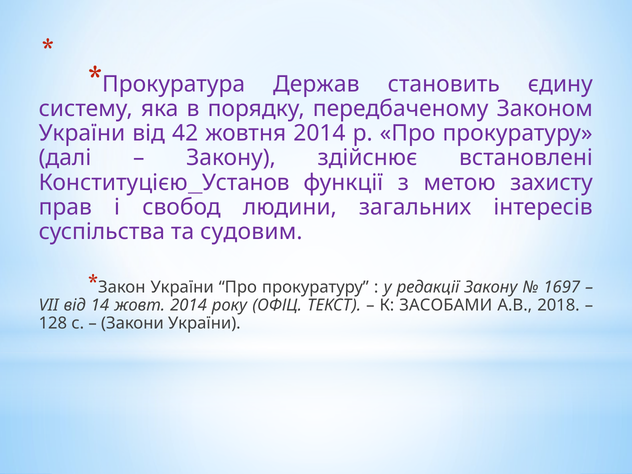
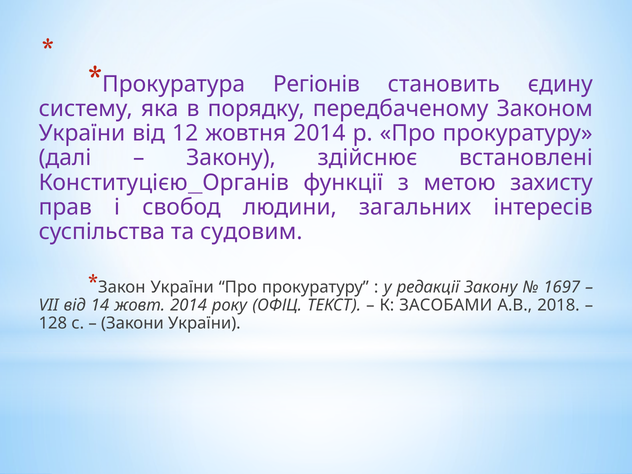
Держав: Держав -> Регіонів (316, 84)
42: 42 -> 12 (185, 133)
Установ: Установ -> Органів (246, 183)
